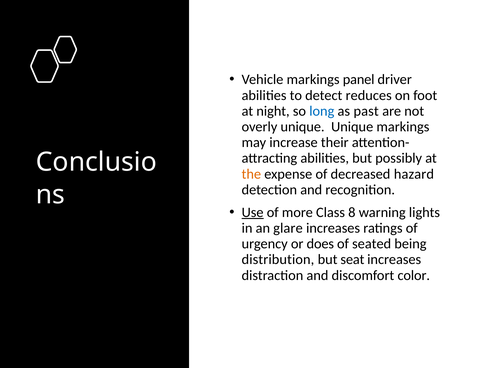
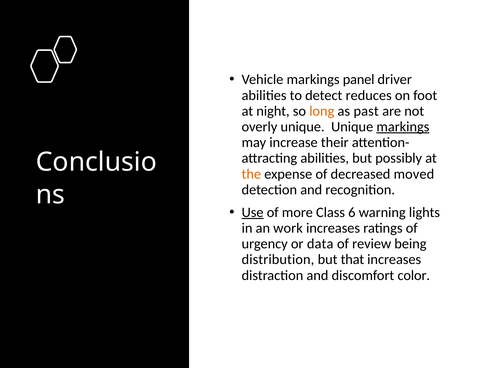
long colour: blue -> orange (322, 111)
markings underline: none -> present (403, 127)
hazard: hazard -> moved (414, 174)
8: 8 -> 6 (352, 212)
glare: glare -> work (288, 228)
does: does -> data (320, 244)
seated: seated -> review (372, 244)
seat: seat -> that (352, 260)
